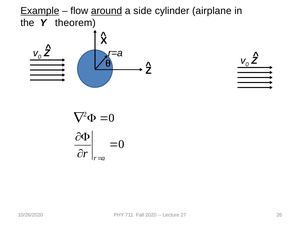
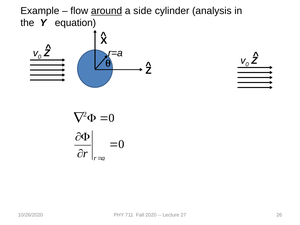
Example underline: present -> none (40, 11)
airplane: airplane -> analysis (212, 11)
theorem: theorem -> equation (75, 23)
